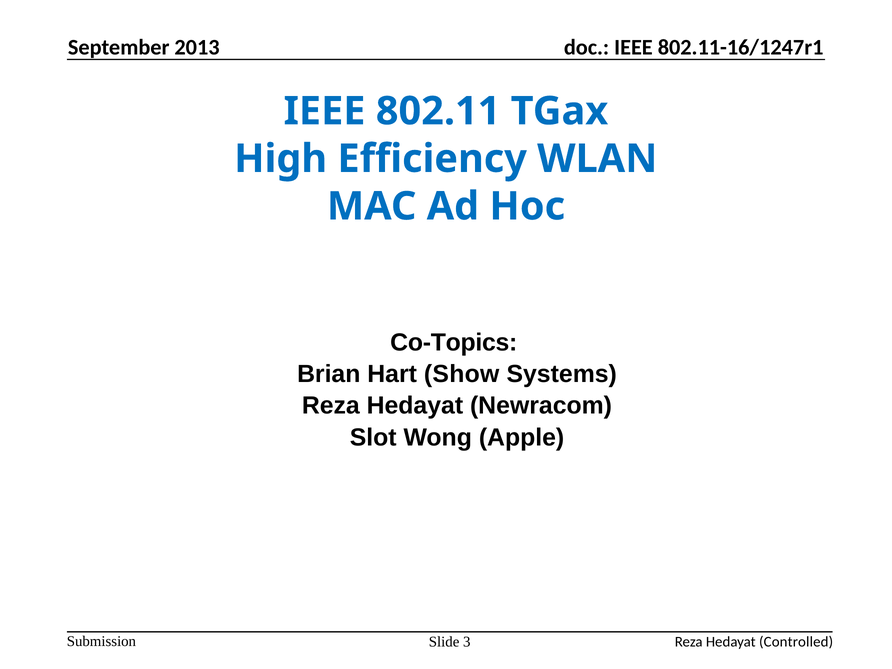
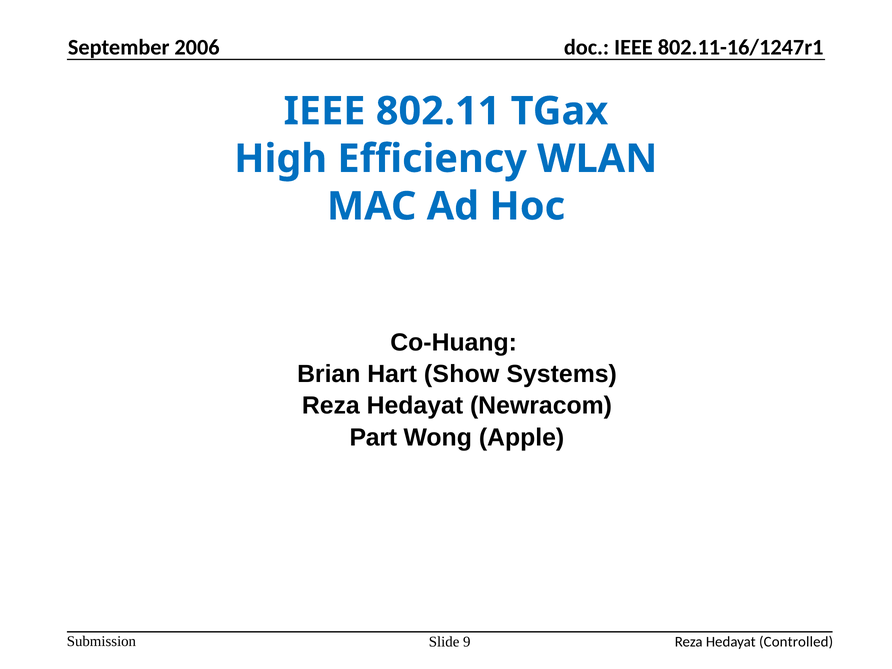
2013: 2013 -> 2006 (197, 48)
Co-Topics: Co-Topics -> Co-Huang (454, 342)
Slot: Slot -> Part (373, 437)
3: 3 -> 9 (467, 642)
